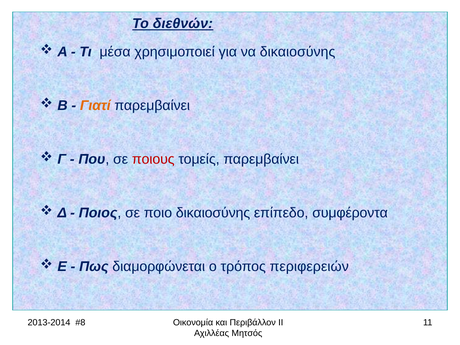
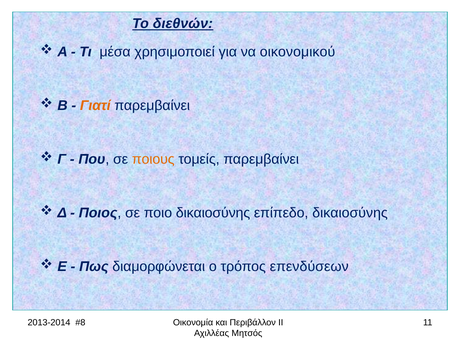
να δικαιοσύνης: δικαιοσύνης -> οικονομικού (297, 52)
ποιους colour: red -> orange (153, 159)
επίπεδο συμφέροντα: συμφέροντα -> δικαιοσύνης (350, 213)
περιφερειών: περιφερειών -> επενδύσεων (309, 267)
